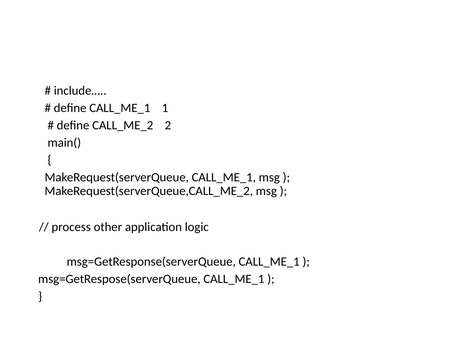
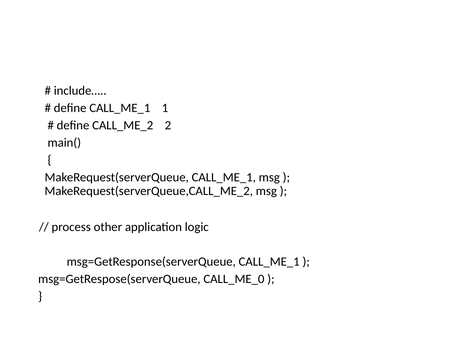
msg=GetRespose(serverQueue CALL_ME_1: CALL_ME_1 -> CALL_ME_0 (234, 280)
